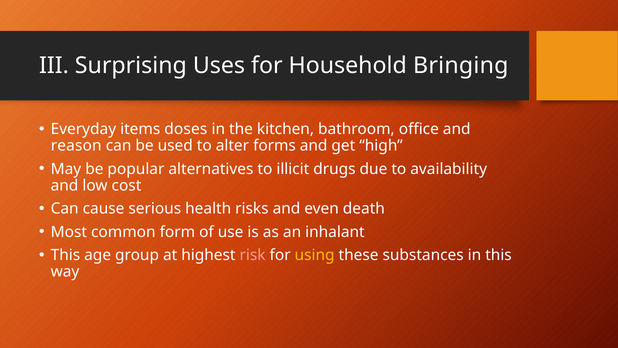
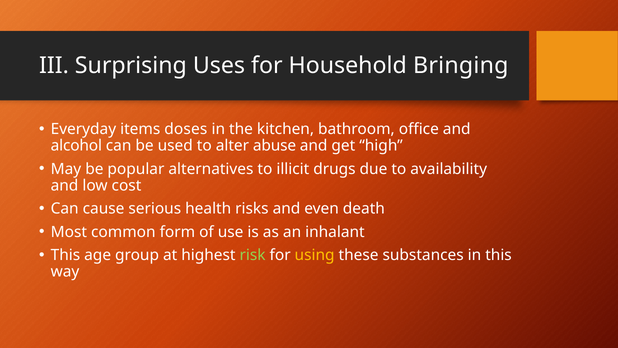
reason: reason -> alcohol (76, 146)
forms: forms -> abuse (275, 146)
risk colour: pink -> light green (253, 255)
